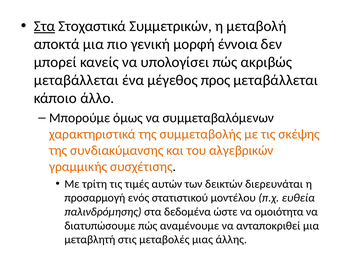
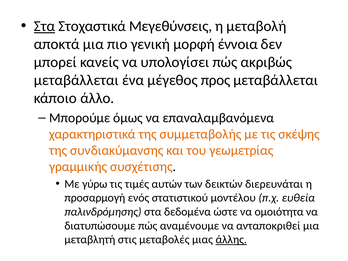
Συμμετρικών: Συμμετρικών -> Μεγεθύνσεις (171, 26)
συμμεταβαλόμενων: συμμεταβαλόμενων -> επαναλαμβανόμενα (218, 118)
αλγεβρικών: αλγεβρικών -> γεωμετρίας (241, 150)
τρίτη: τρίτη -> γύρω (95, 184)
άλλης underline: none -> present (231, 240)
